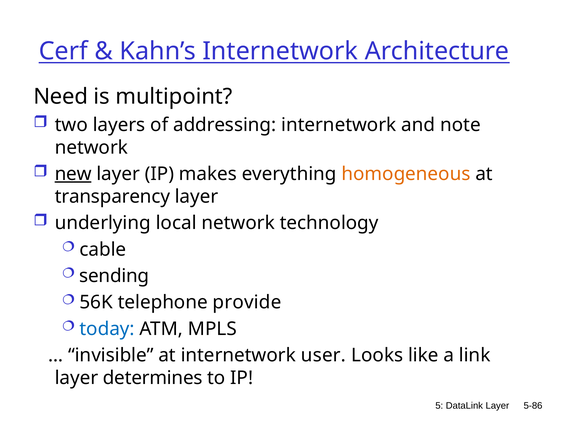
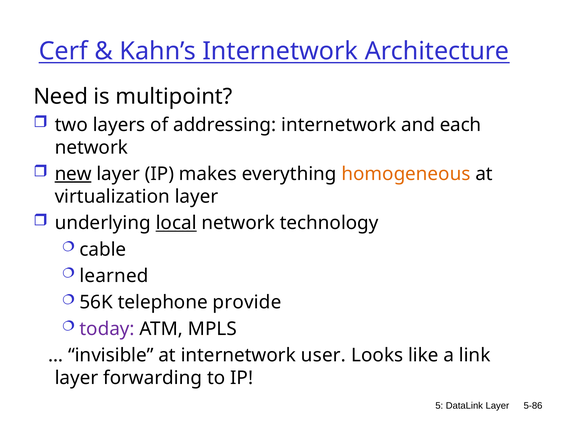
note: note -> each (461, 125)
transparency: transparency -> virtualization (112, 197)
local underline: none -> present (176, 223)
sending: sending -> learned (114, 276)
today colour: blue -> purple (107, 329)
determines: determines -> forwarding (153, 378)
